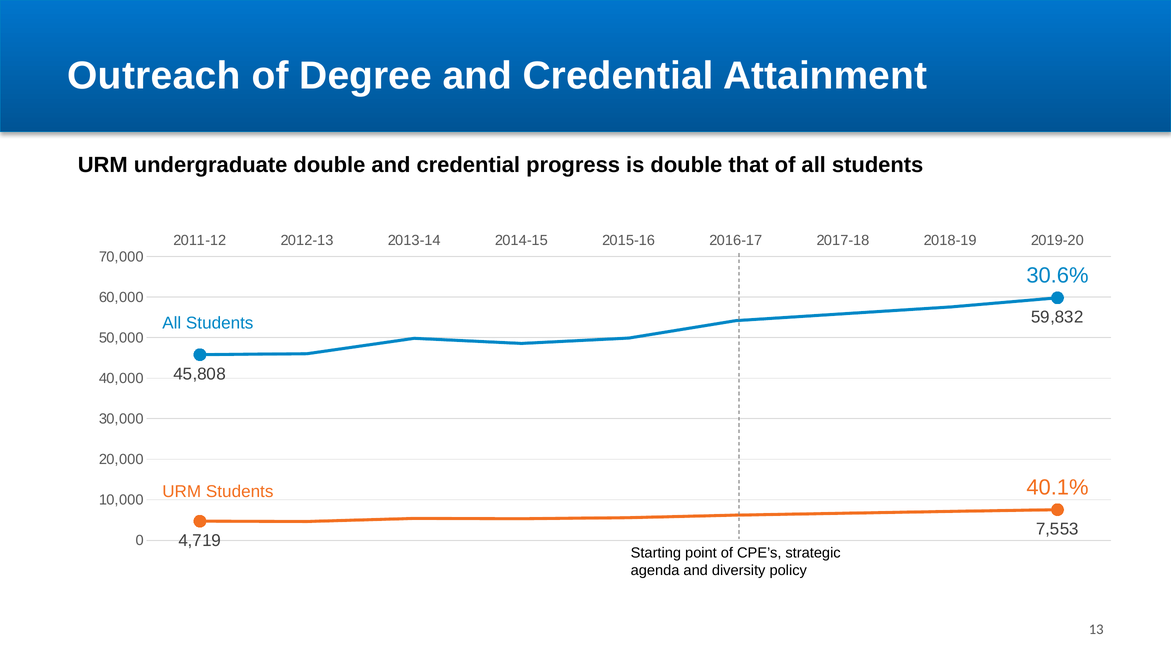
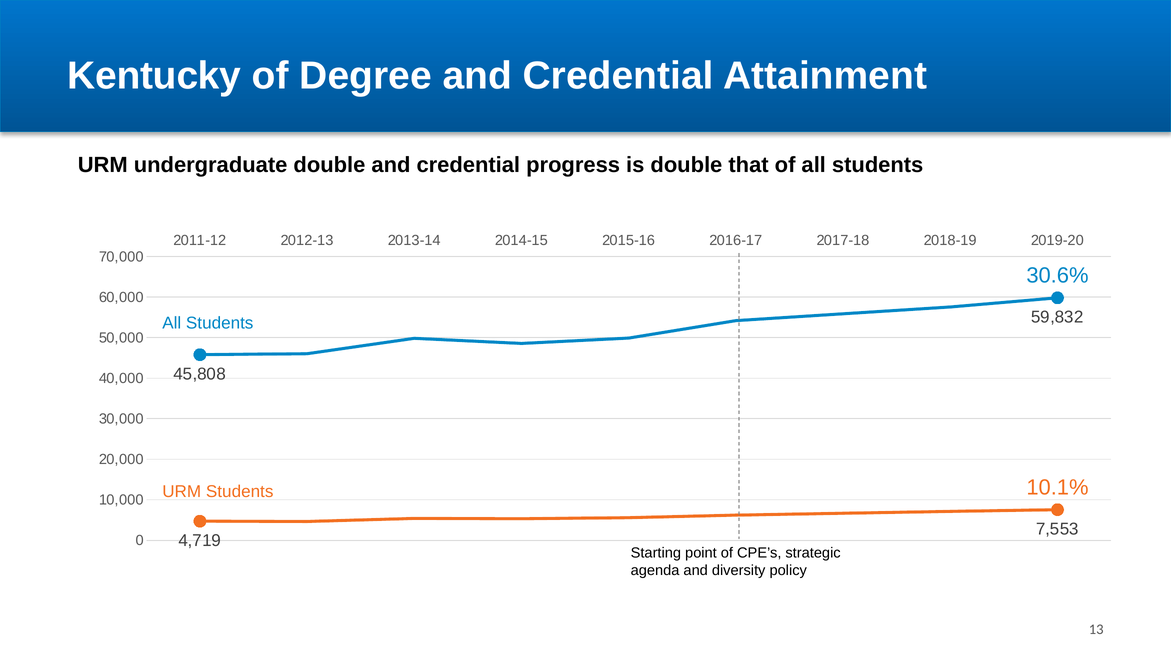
Outreach: Outreach -> Kentucky (154, 76)
40.1%: 40.1% -> 10.1% (1057, 487)
